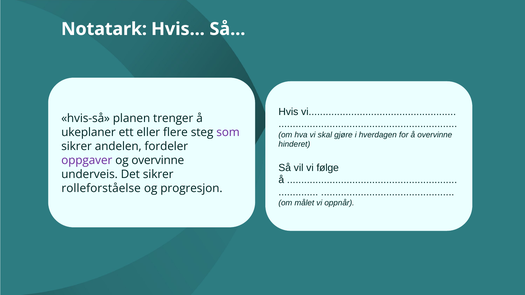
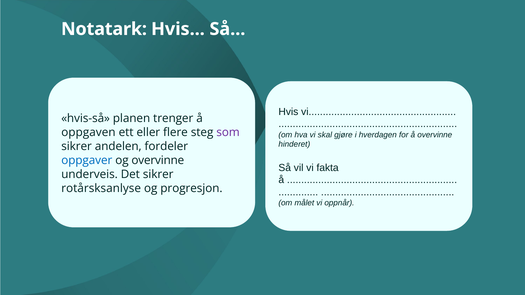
ukeplaner: ukeplaner -> oppgaven (88, 132)
oppgaver colour: purple -> blue (87, 160)
følge: følge -> fakta (328, 168)
rolleforståelse: rolleforståelse -> rotårsksanlyse (101, 188)
